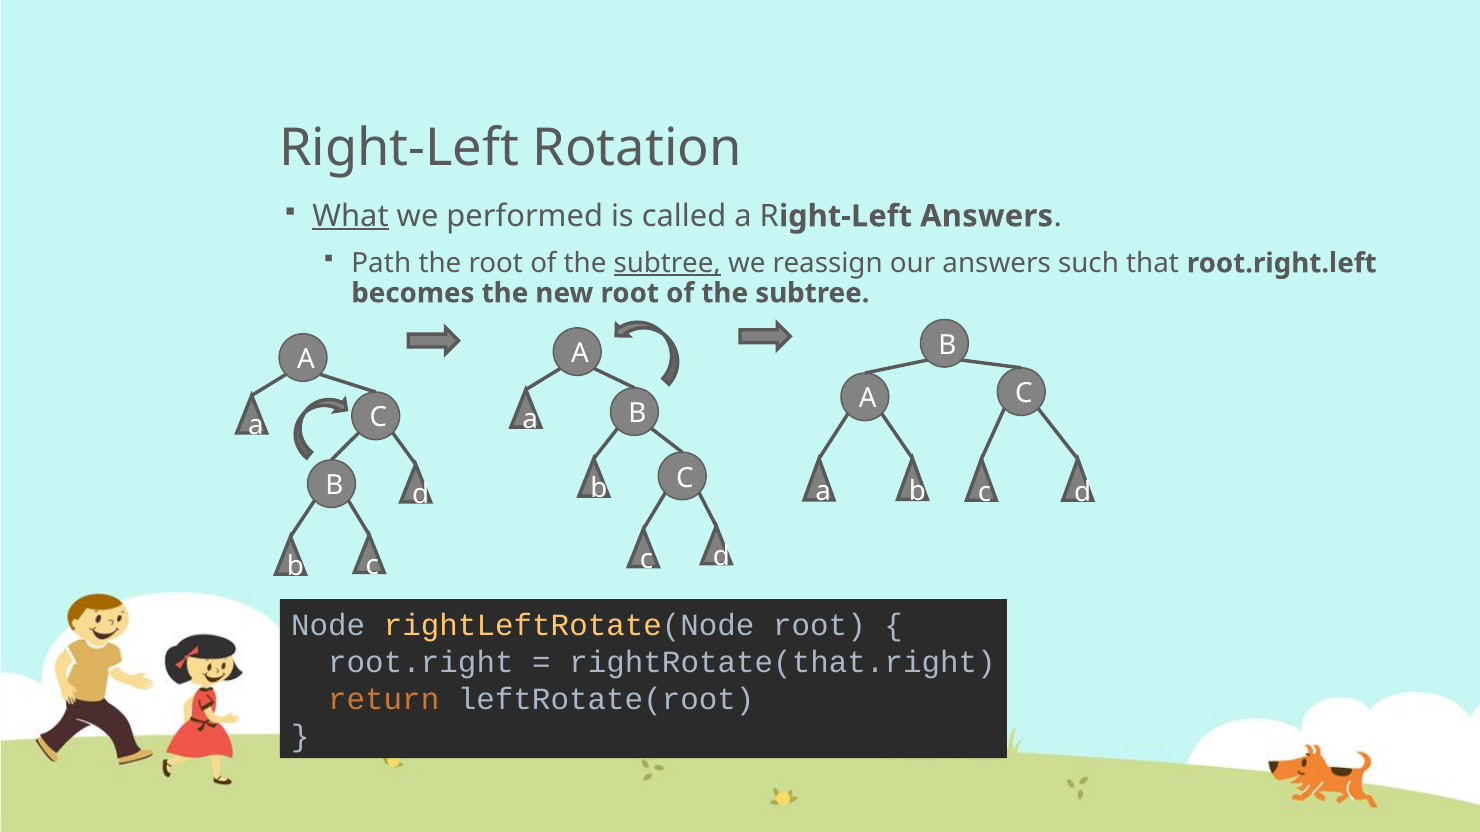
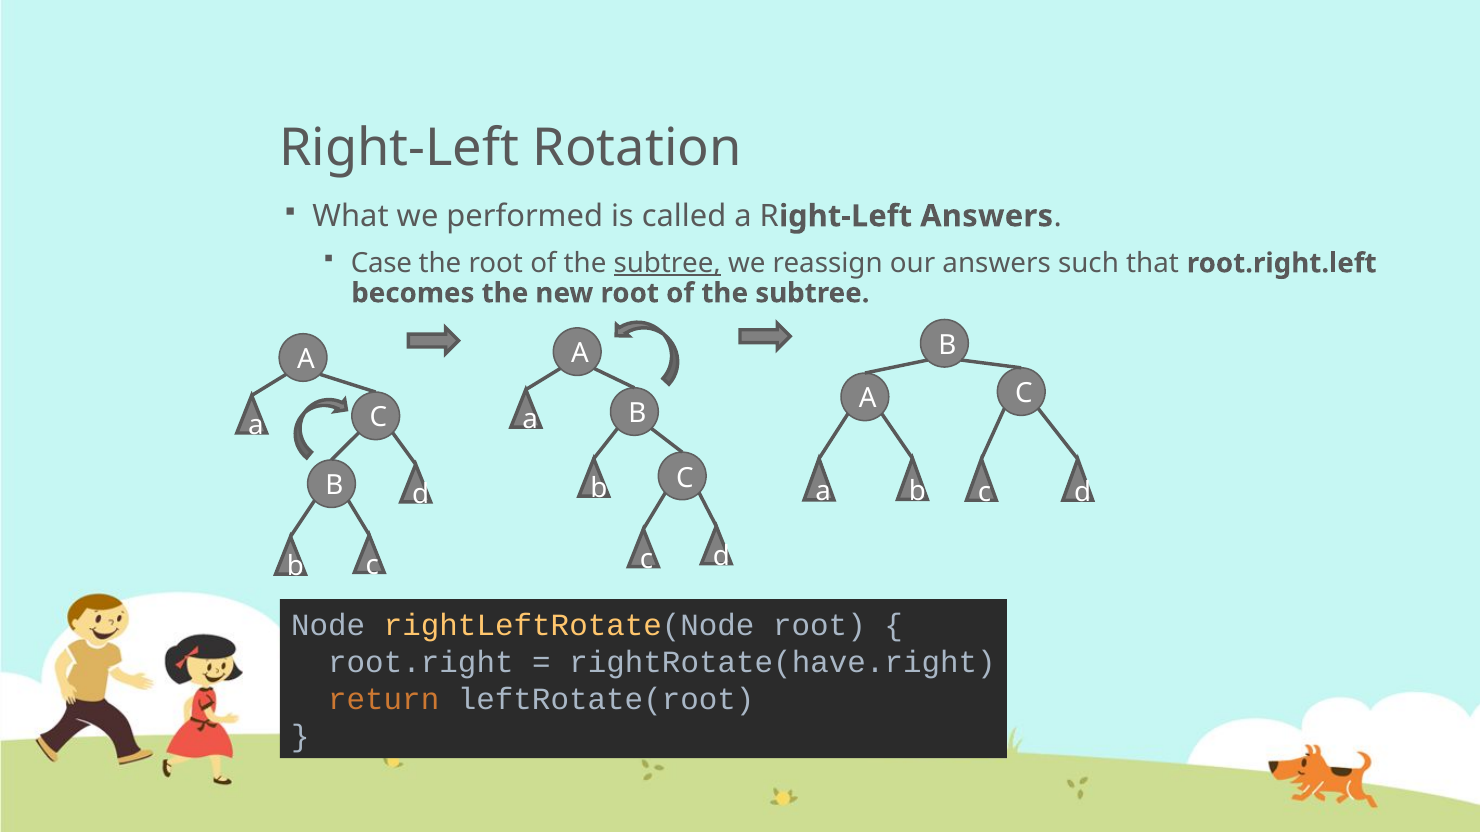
What underline: present -> none (351, 216)
Path: Path -> Case (381, 263)
rightRotate(that.right: rightRotate(that.right -> rightRotate(have.right (783, 663)
